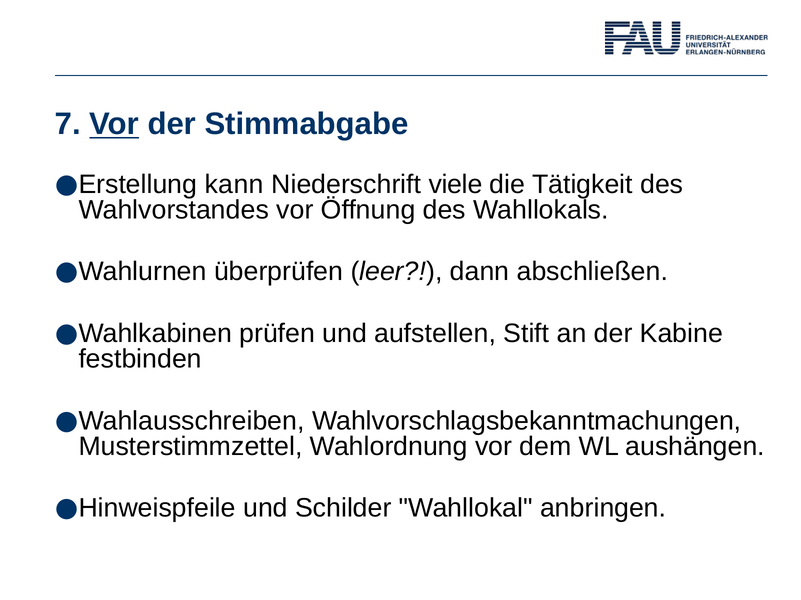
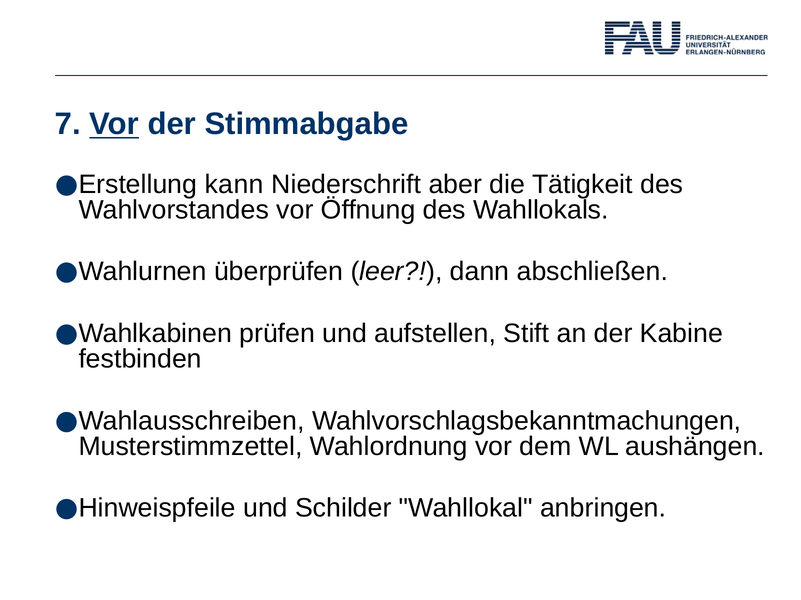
viele: viele -> aber (455, 185)
